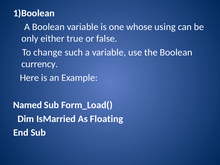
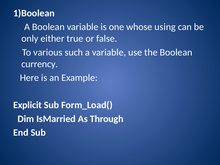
change: change -> various (48, 52)
Named: Named -> Explicit (27, 105)
Floating: Floating -> Through (107, 119)
